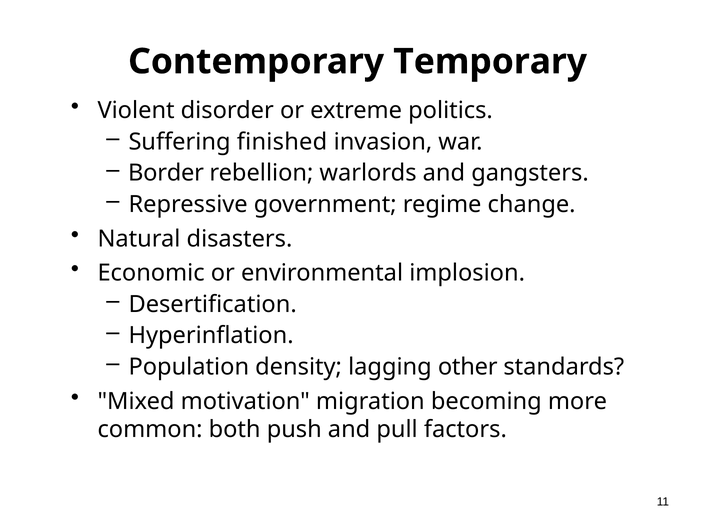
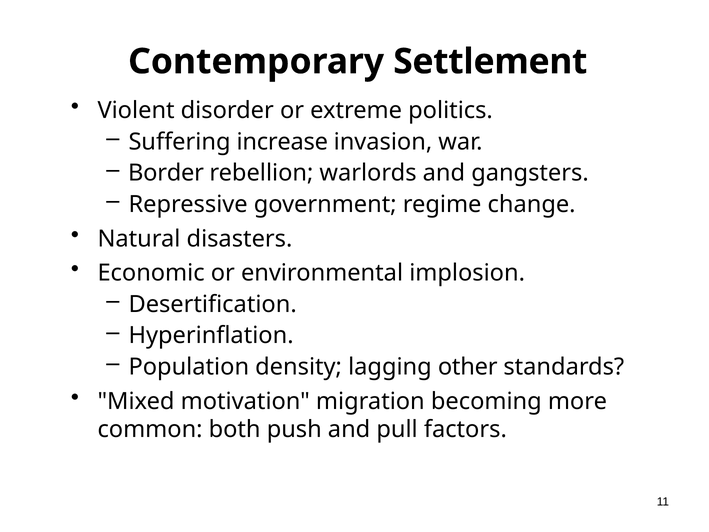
Temporary: Temporary -> Settlement (490, 62)
finished: finished -> increase (282, 142)
